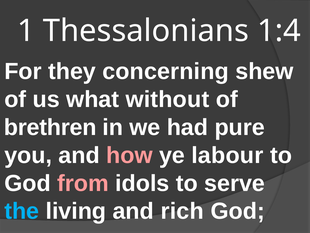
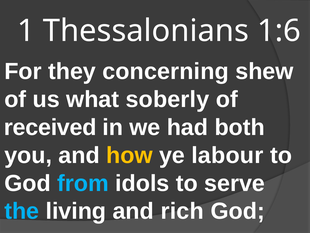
1:4: 1:4 -> 1:6 (279, 31)
without: without -> soberly (167, 99)
brethren: brethren -> received (50, 127)
pure: pure -> both (240, 127)
how colour: pink -> yellow (129, 155)
from colour: pink -> light blue (83, 183)
